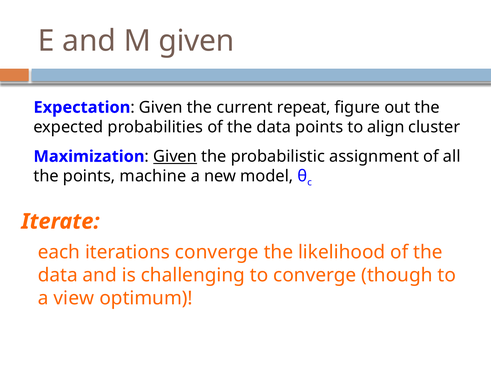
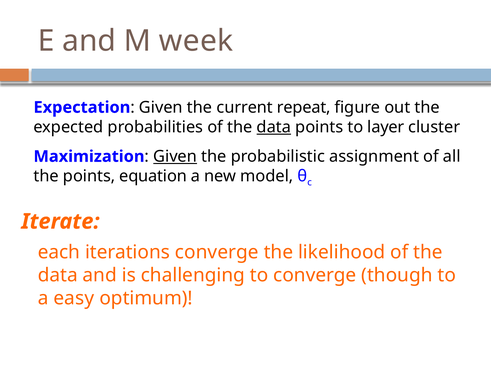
M given: given -> week (196, 41)
data underline: none -> present (274, 127)
align: align -> layer (386, 127)
machine: machine -> equation (153, 176)
view: view -> easy (74, 298)
